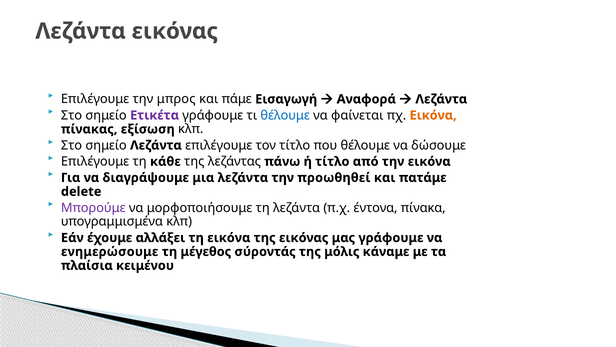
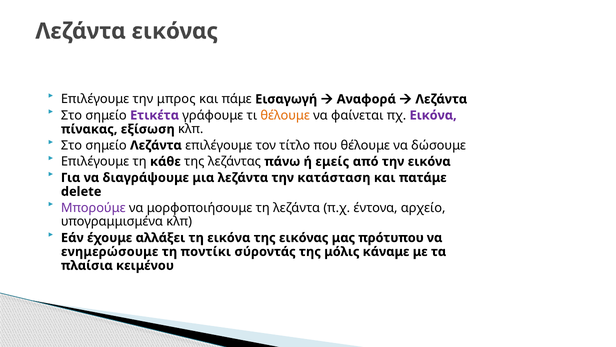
θέλουμε colour: blue -> orange (285, 115)
Εικόνα colour: orange -> purple (433, 115)
ή τίτλο: τίτλο -> εμείς (332, 161)
προωθηθεί: προωθηθεί -> κατάσταση (334, 177)
πίνακα: πίνακα -> αρχείο (423, 207)
μας γράφουμε: γράφουμε -> πρότυπου (391, 237)
μέγεθος: μέγεθος -> ποντίκι (206, 251)
